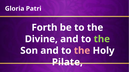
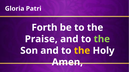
Divine: Divine -> Praise (41, 39)
the colour: pink -> yellow (82, 51)
Pilate: Pilate -> Amen (67, 63)
